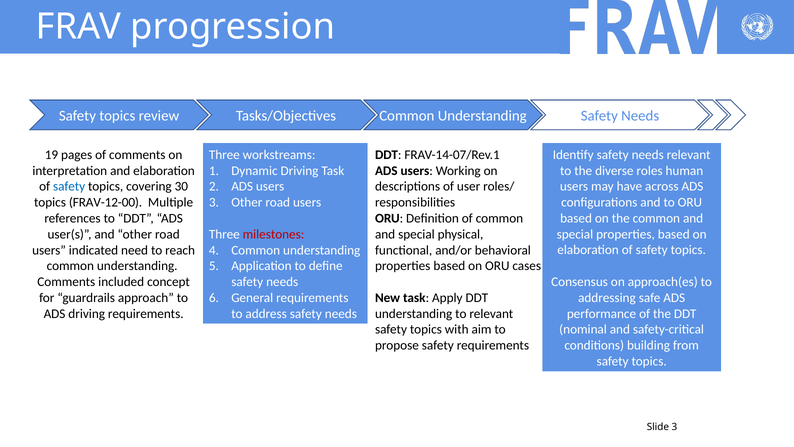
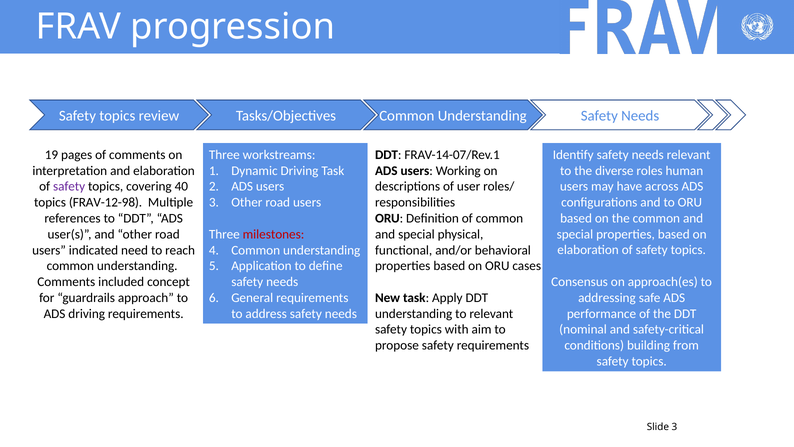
safety colour: blue -> purple (69, 186)
30: 30 -> 40 (181, 186)
FRAV-12-00: FRAV-12-00 -> FRAV-12-98 (106, 202)
